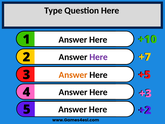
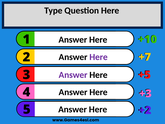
Answer colour: orange -> purple (73, 75)
